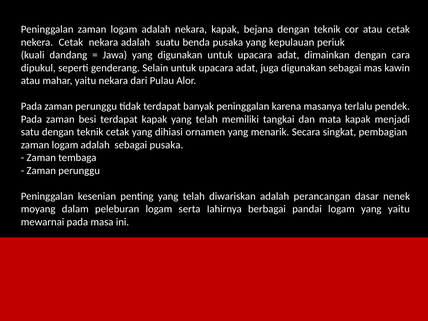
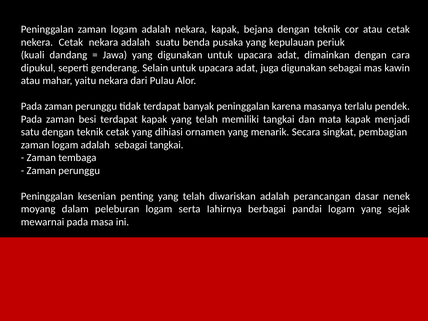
sebagai pusaka: pusaka -> tangkai (167, 145)
yang yaitu: yaitu -> sejak (399, 209)
